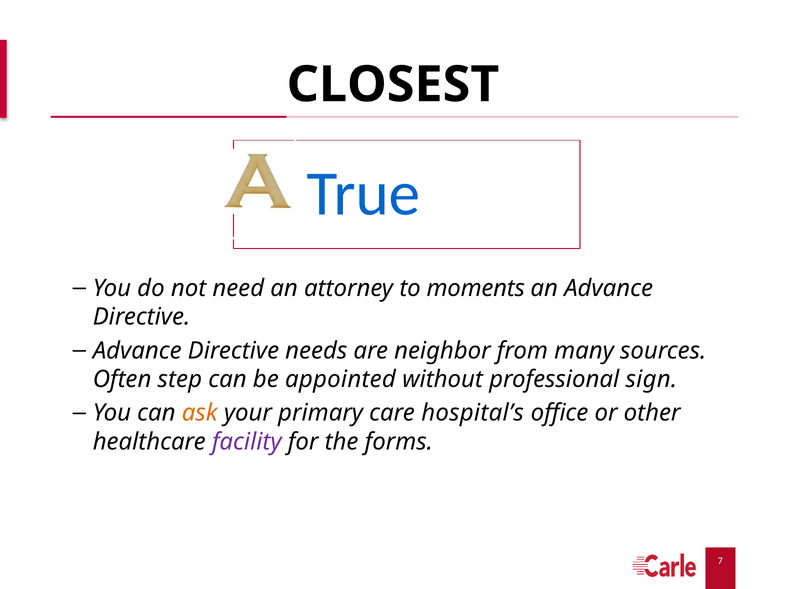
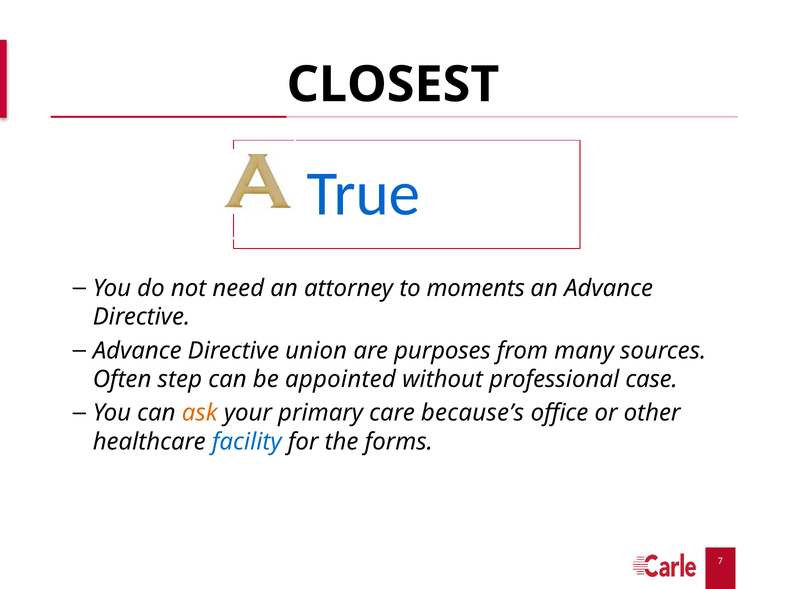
needs: needs -> union (316, 351)
neighbor: neighbor -> purposes (442, 351)
sign: sign -> case (652, 380)
hospital’s: hospital’s -> because’s (473, 413)
facility colour: purple -> blue (247, 442)
